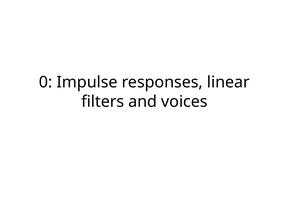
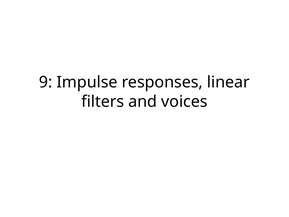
0: 0 -> 9 (46, 82)
